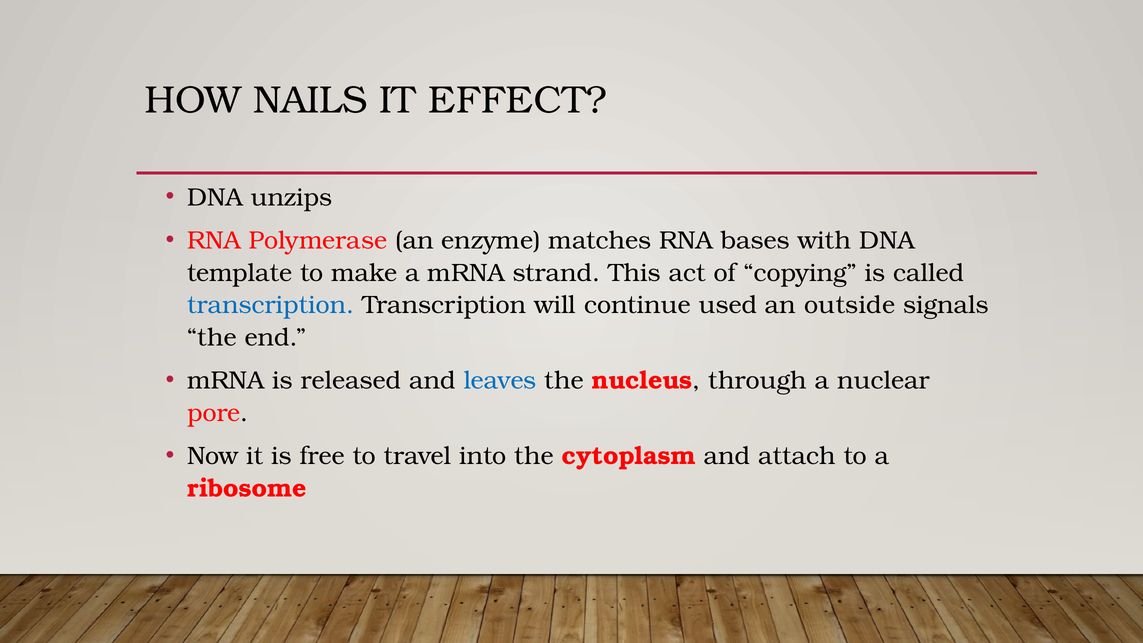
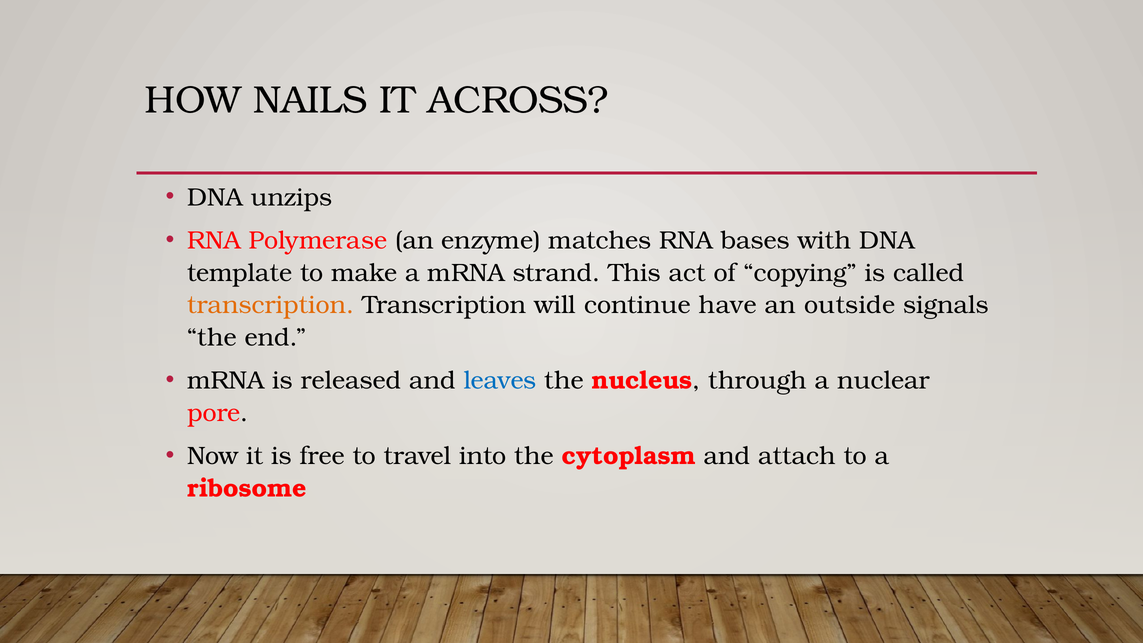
EFFECT: EFFECT -> ACROSS (518, 100)
transcription colour: blue -> orange (271, 305)
used: used -> have (728, 305)
